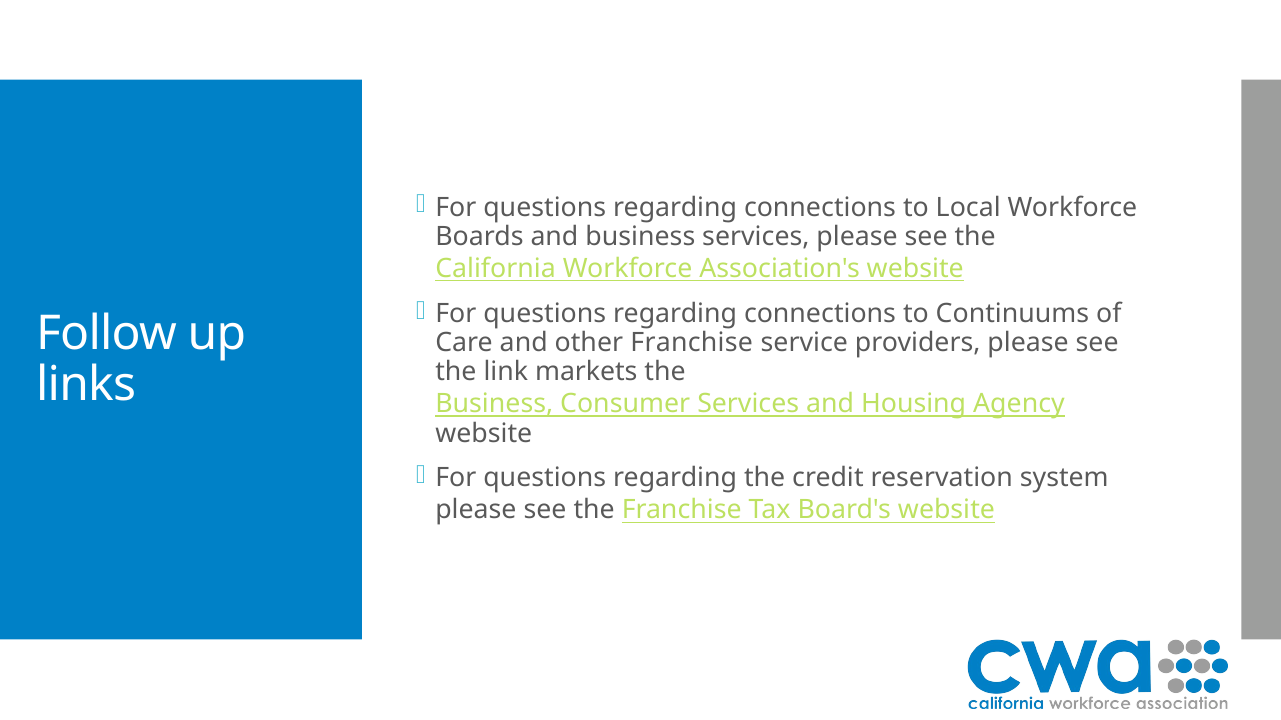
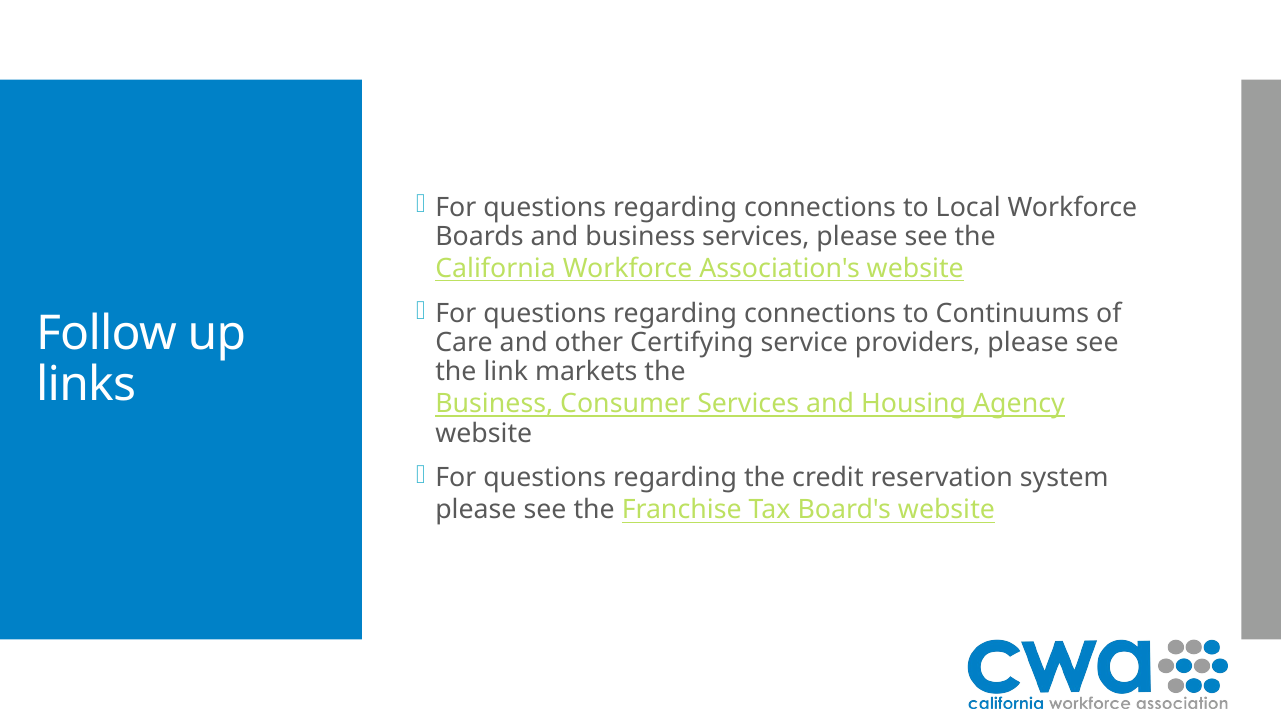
other Franchise: Franchise -> Certifying (692, 343)
